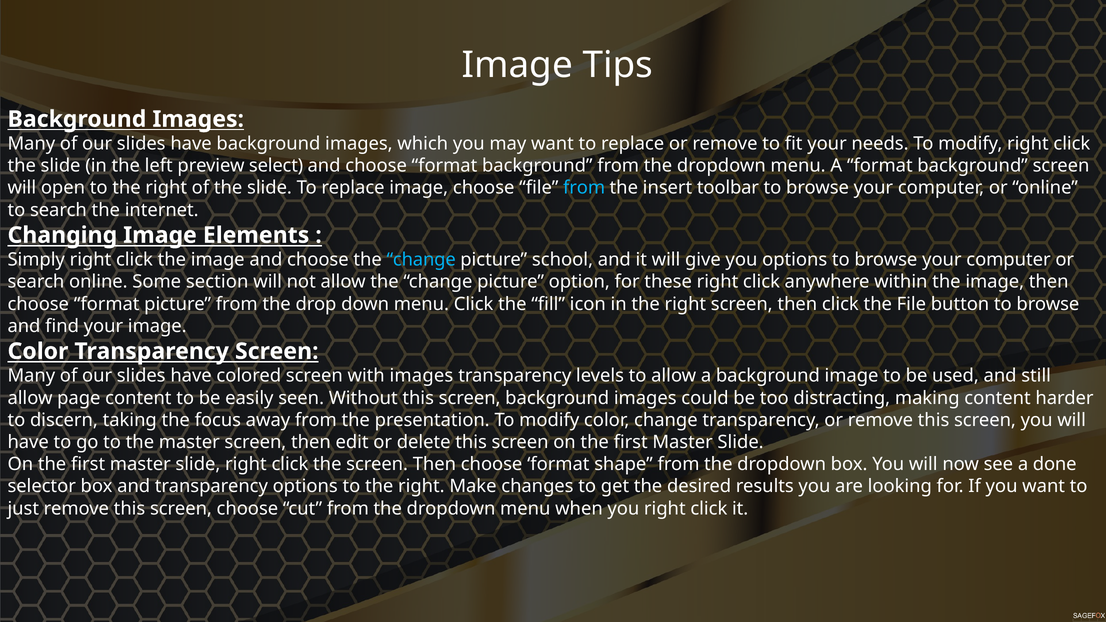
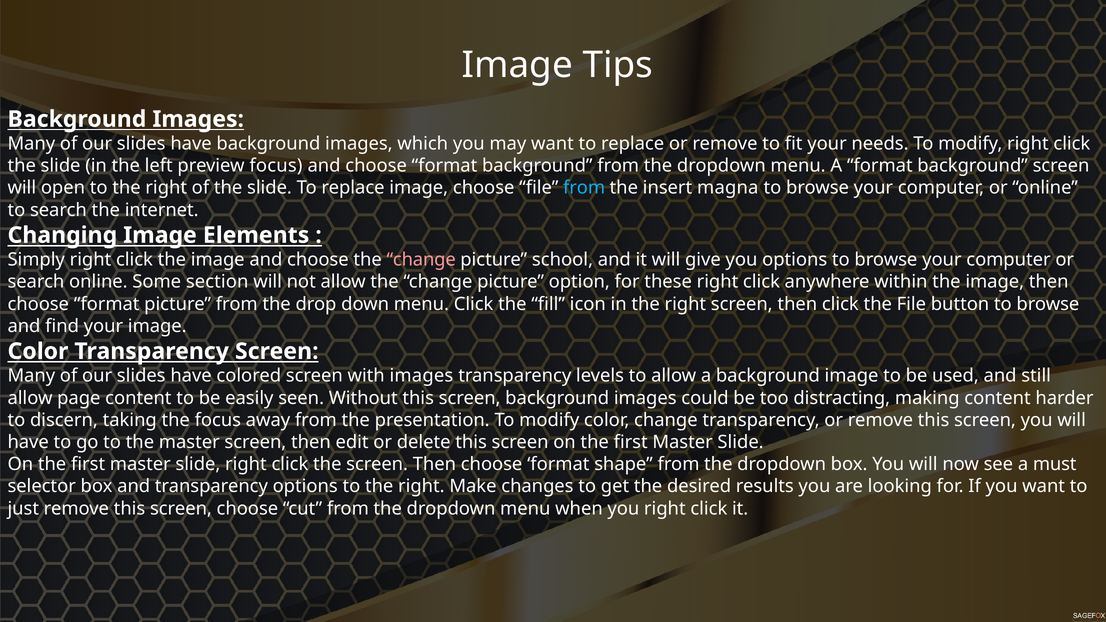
preview select: select -> focus (276, 166)
toolbar: toolbar -> magna (728, 188)
change colour: light blue -> pink (421, 260)
done: done -> must (1055, 464)
